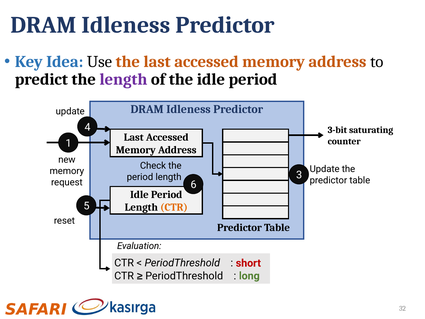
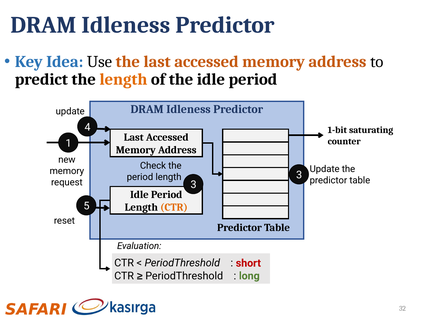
length colour: purple -> orange (123, 79)
3-bit: 3-bit -> 1-bit (337, 130)
request 6: 6 -> 3 (194, 185)
